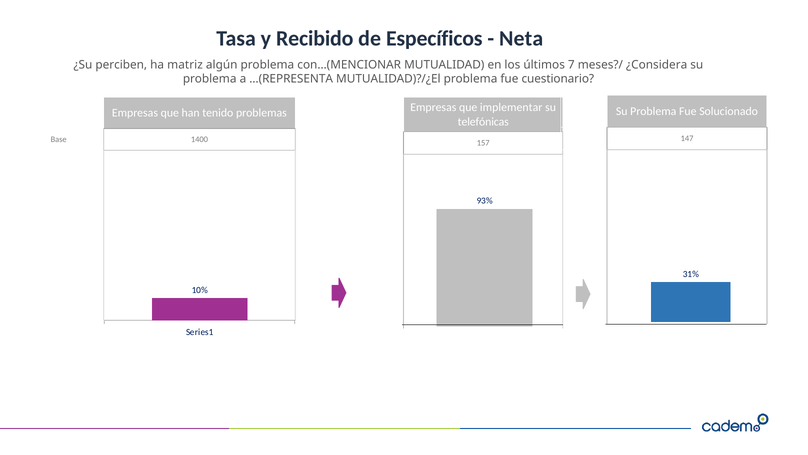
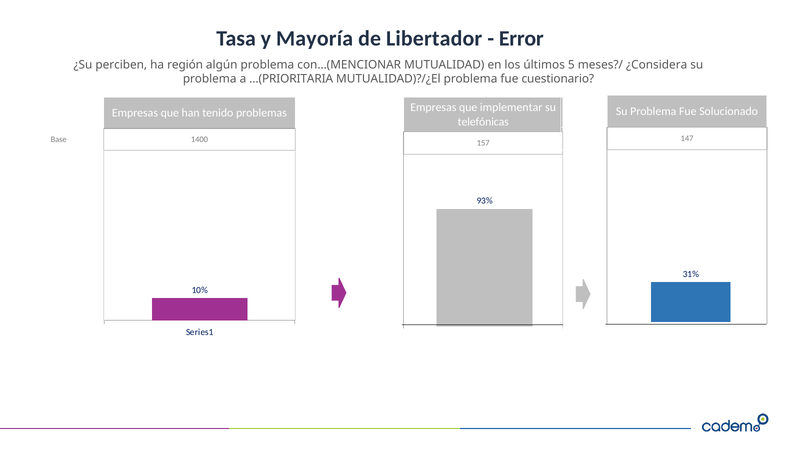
Recibido: Recibido -> Mayoría (315, 38)
Específicos: Específicos -> Libertador (434, 38)
Neta: Neta -> Error (521, 38)
matriz: matriz -> región (185, 65)
7: 7 -> 5 (571, 65)
…(REPRESENTA: …(REPRESENTA -> …(PRIORITARIA (291, 79)
